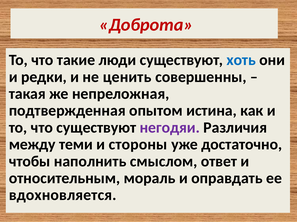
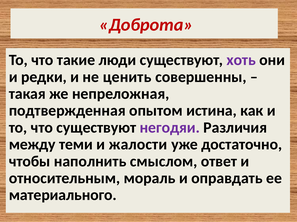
хоть colour: blue -> purple (241, 60)
стороны: стороны -> жалости (138, 145)
вдохновляется: вдохновляется -> материального (63, 196)
